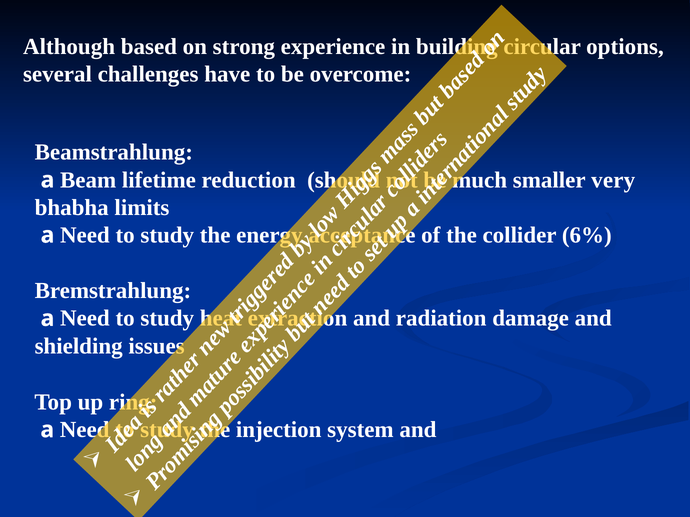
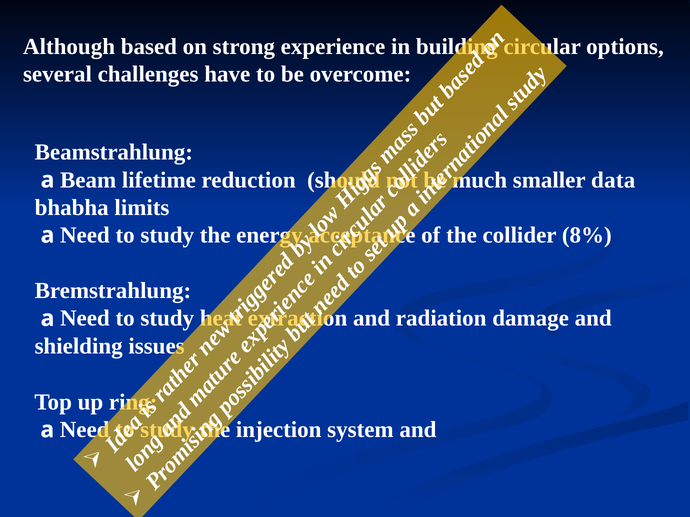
very: very -> data (613, 180)
6%: 6% -> 8% (587, 235)
